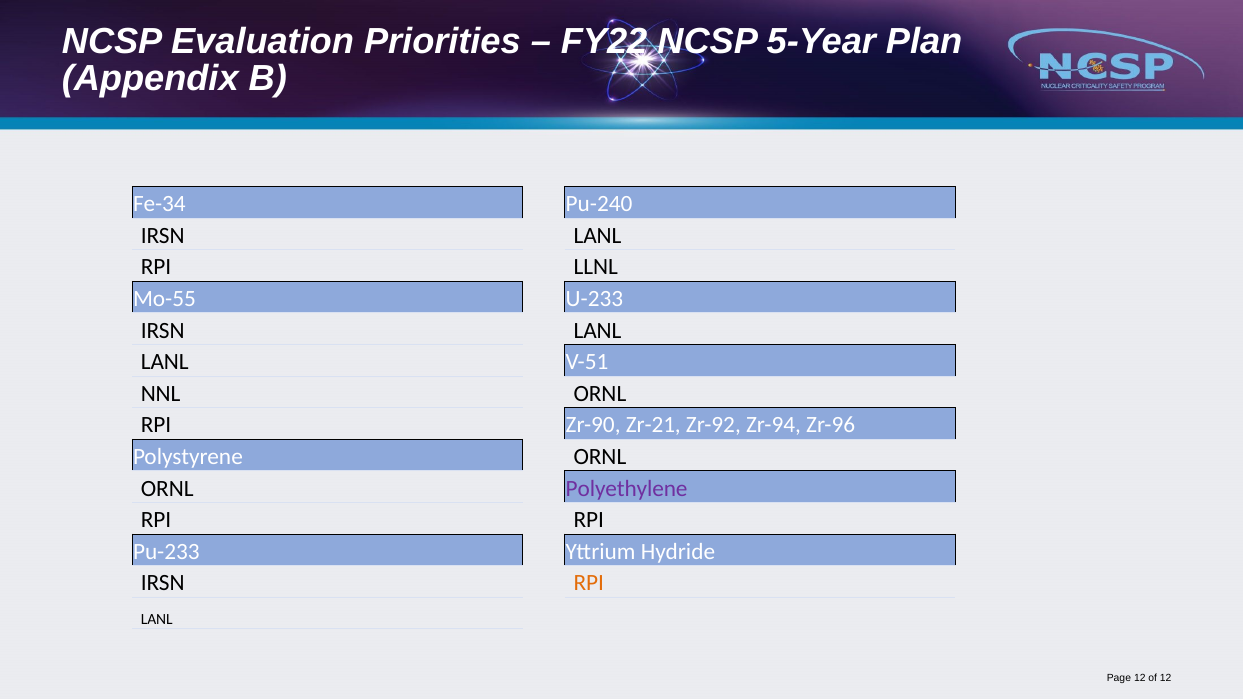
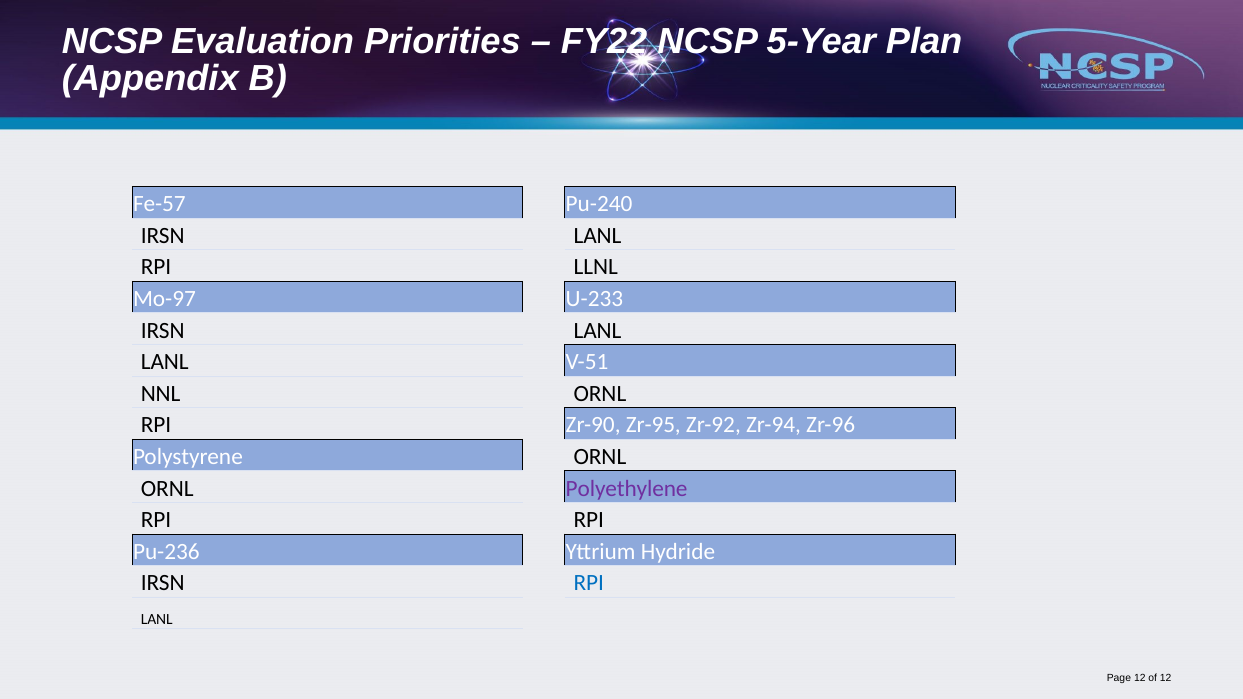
Fe-34: Fe-34 -> Fe-57 (159, 204)
Mo-55: Mo-55 -> Mo-97 (164, 299)
Zr-21: Zr-21 -> Zr-95 (653, 425)
Pu-233: Pu-233 -> Pu-236 (166, 552)
RPI colour: orange -> blue (589, 583)
